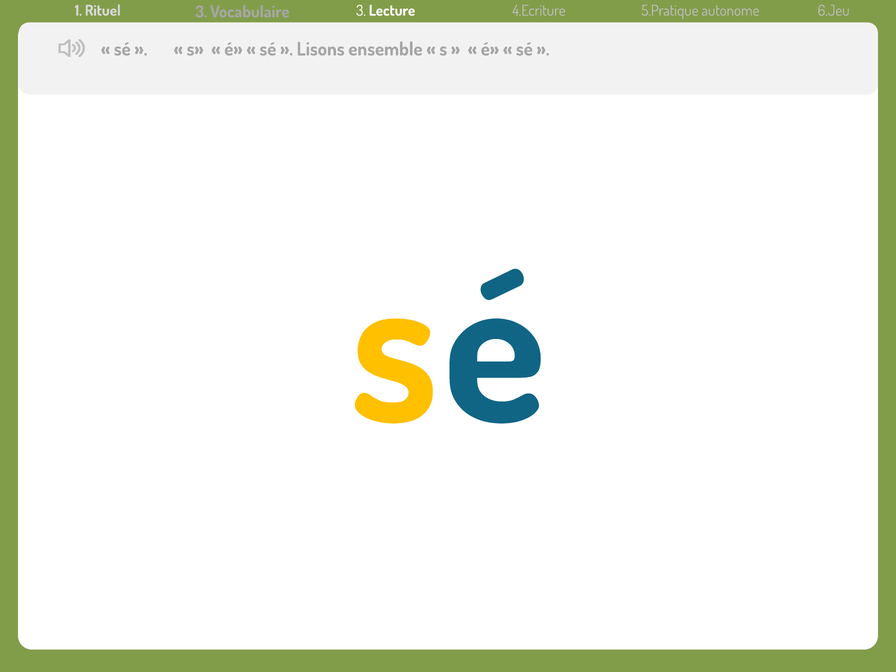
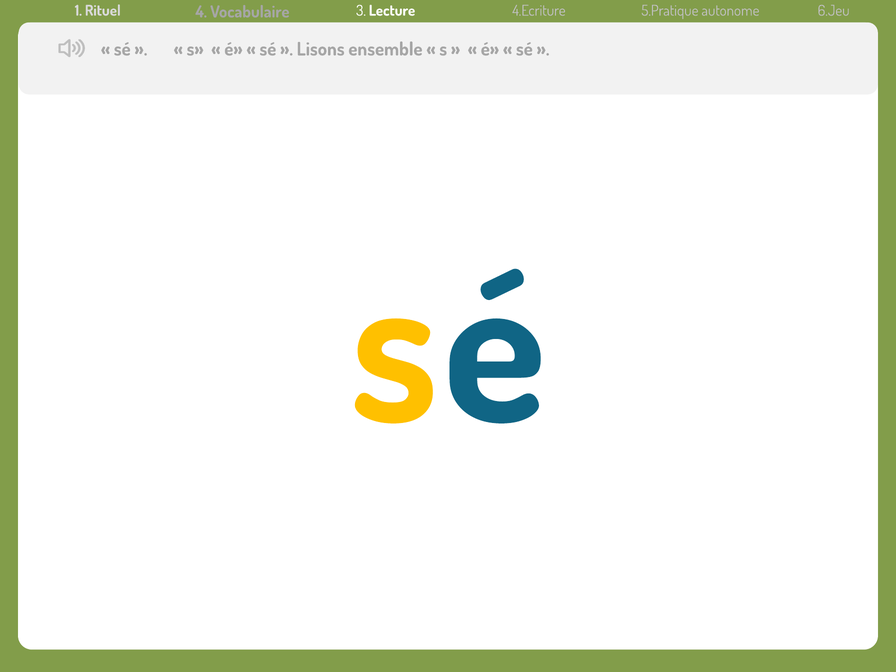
Rituel 3: 3 -> 4 (201, 12)
